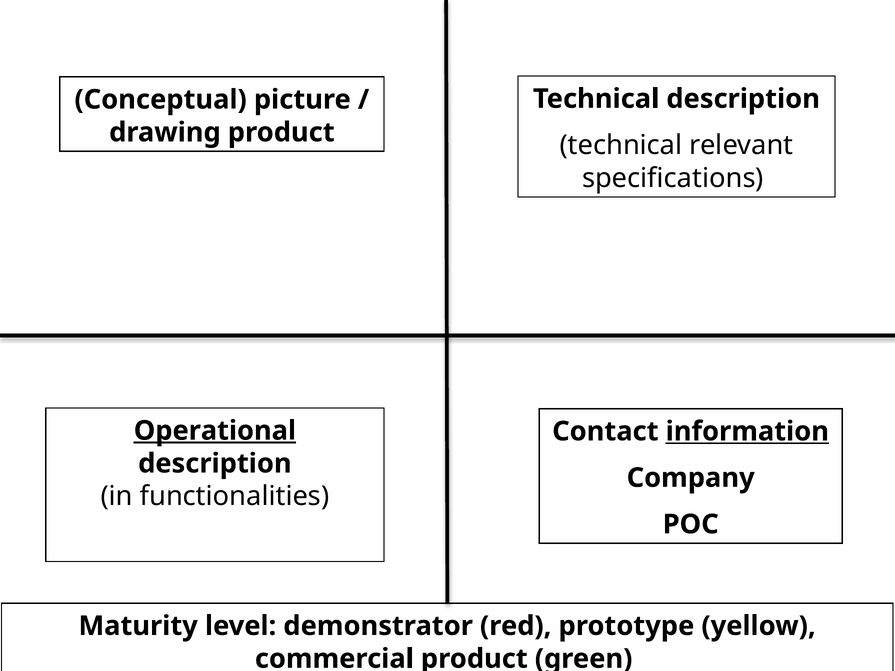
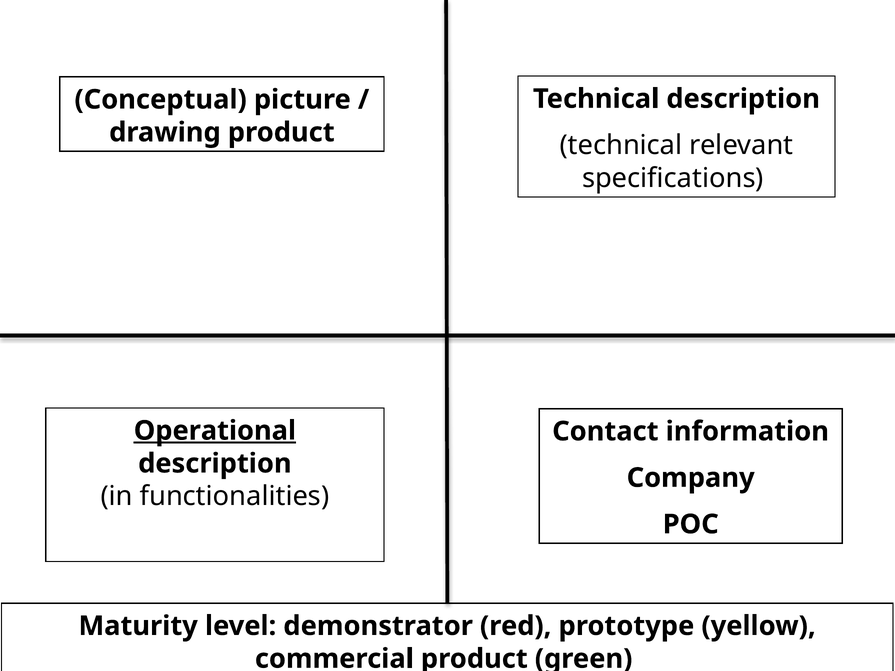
information underline: present -> none (747, 432)
